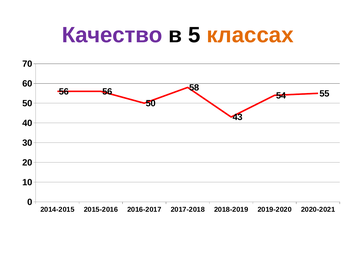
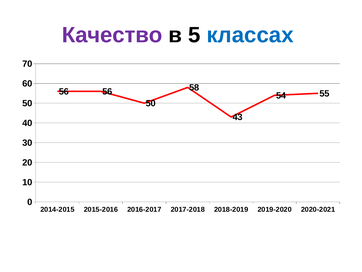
классах colour: orange -> blue (250, 35)
